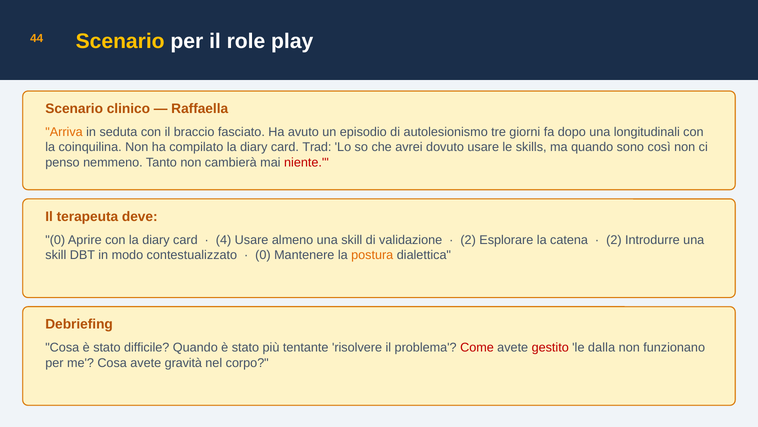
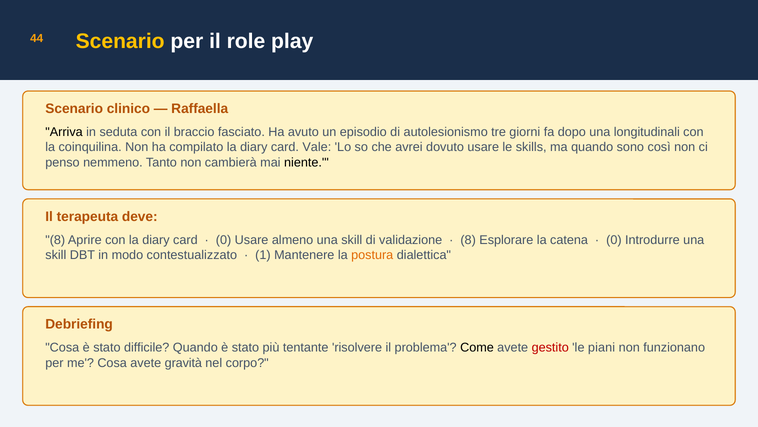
Arriva colour: orange -> black (64, 132)
Trad: Trad -> Vale (317, 147)
niente colour: red -> black (306, 162)
0: 0 -> 8 (55, 240)
4: 4 -> 0 (224, 240)
2: 2 -> 8 (468, 240)
2: 2 -> 0 (614, 240)
0: 0 -> 1 (263, 255)
Come colour: red -> black (477, 347)
dalla: dalla -> piani (602, 347)
